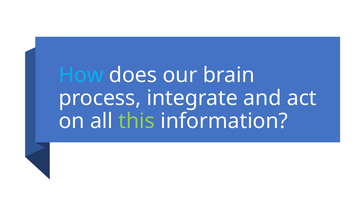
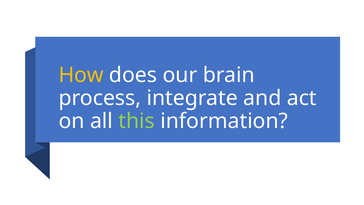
How colour: light blue -> yellow (81, 75)
